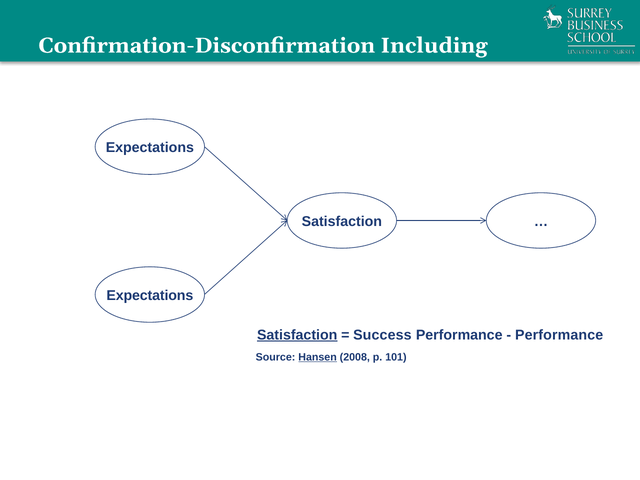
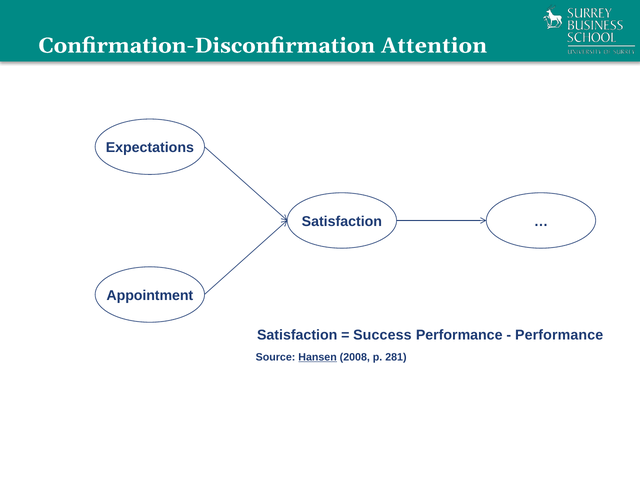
Including: Including -> Attention (434, 46)
Expectations: Expectations -> Appointment (150, 295)
Satisfaction underline: present -> none (297, 335)
101: 101 -> 281 (396, 357)
